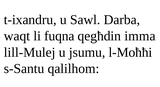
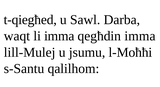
t-ixandru: t-ixandru -> t-qiegħed (30, 20)
li fuqna: fuqna -> imma (59, 36)
